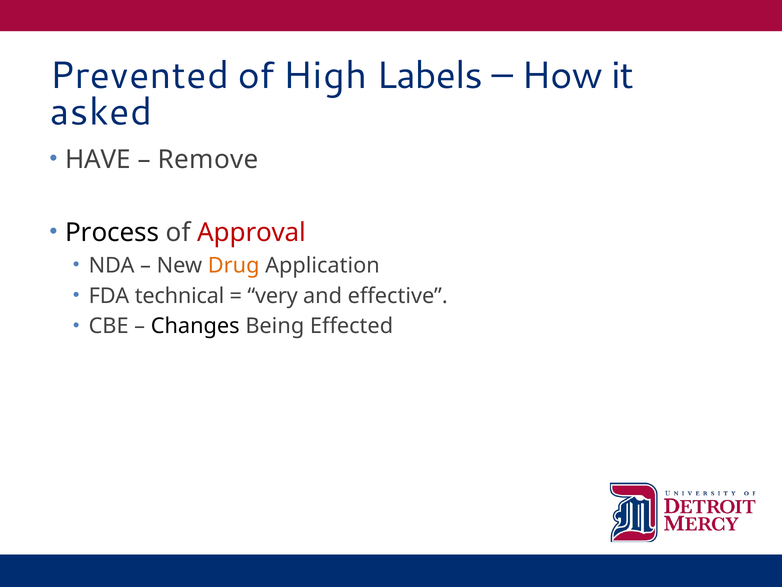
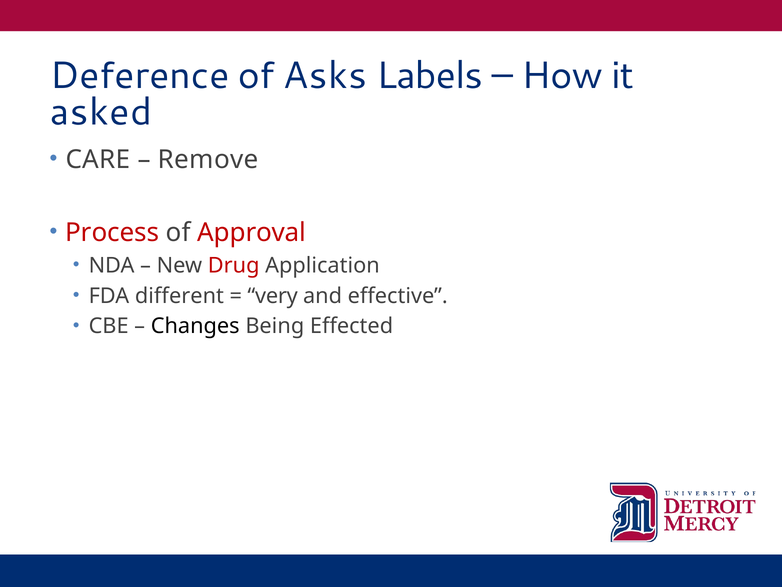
Prevented: Prevented -> Deference (140, 75)
High: High -> Asks (325, 75)
HAVE: HAVE -> CARE (98, 160)
Process colour: black -> red (112, 232)
Drug colour: orange -> red (234, 265)
technical: technical -> different (179, 296)
